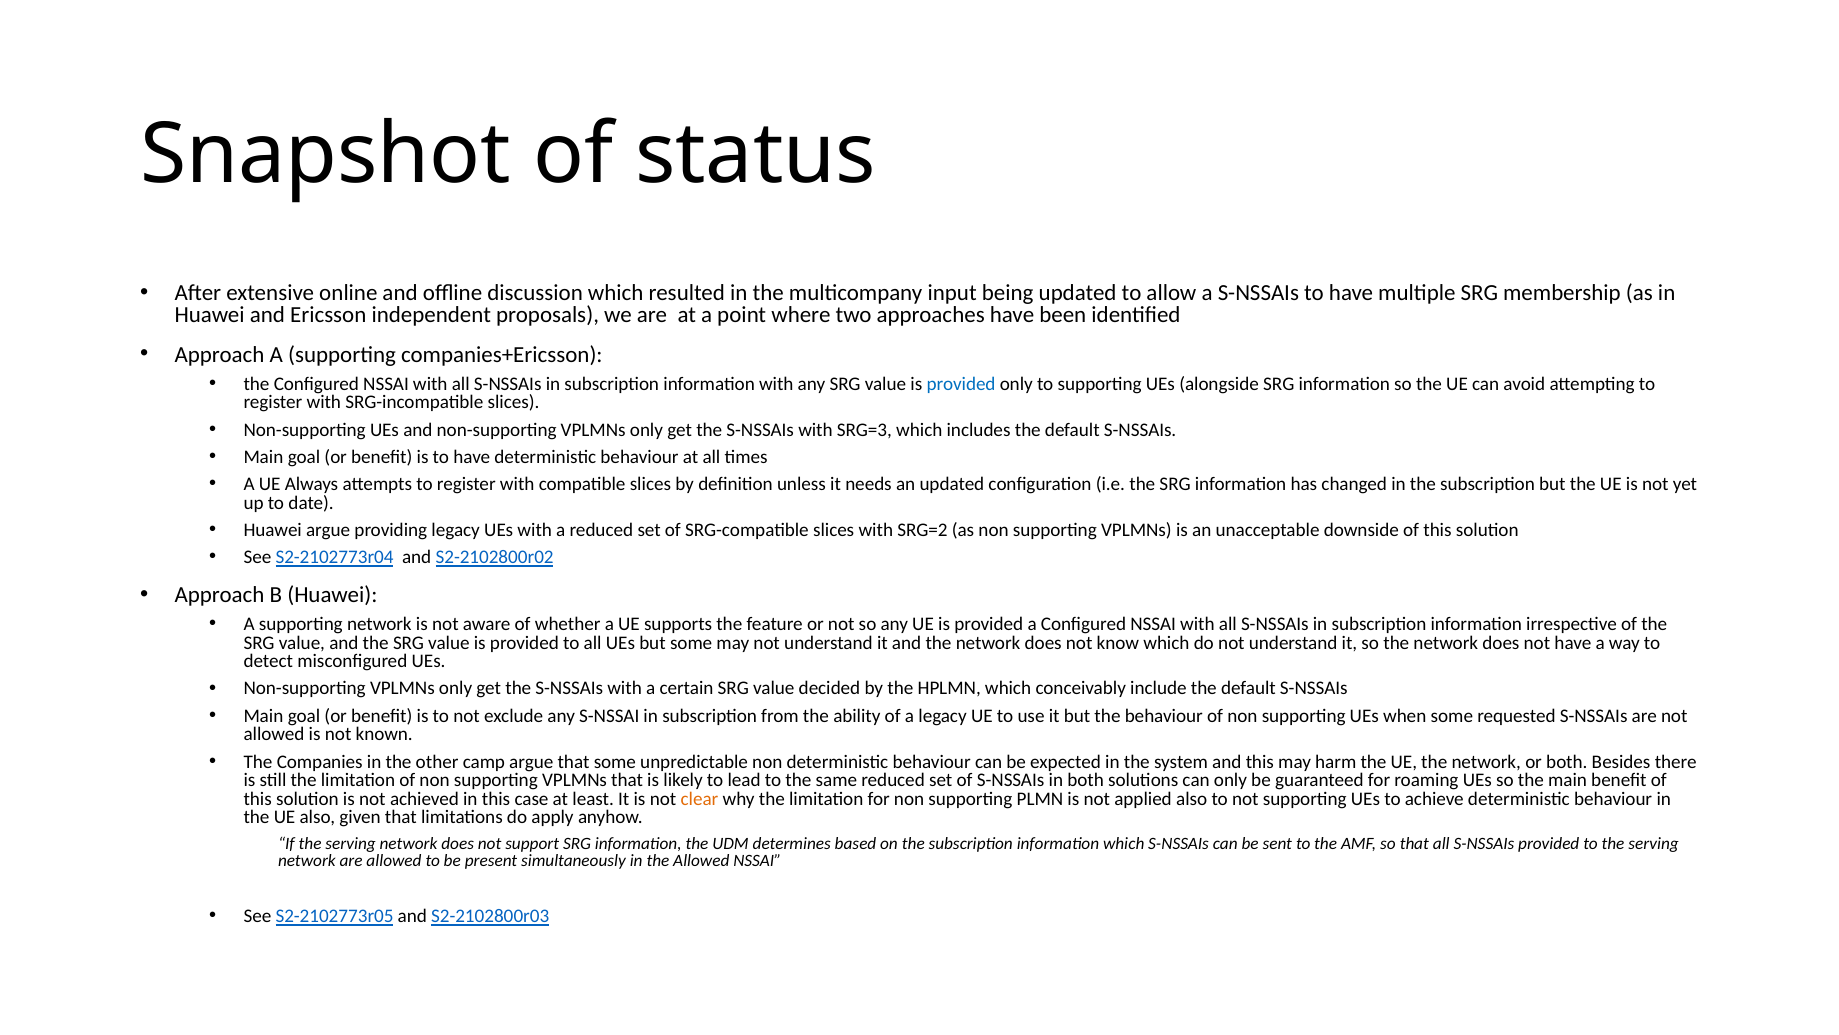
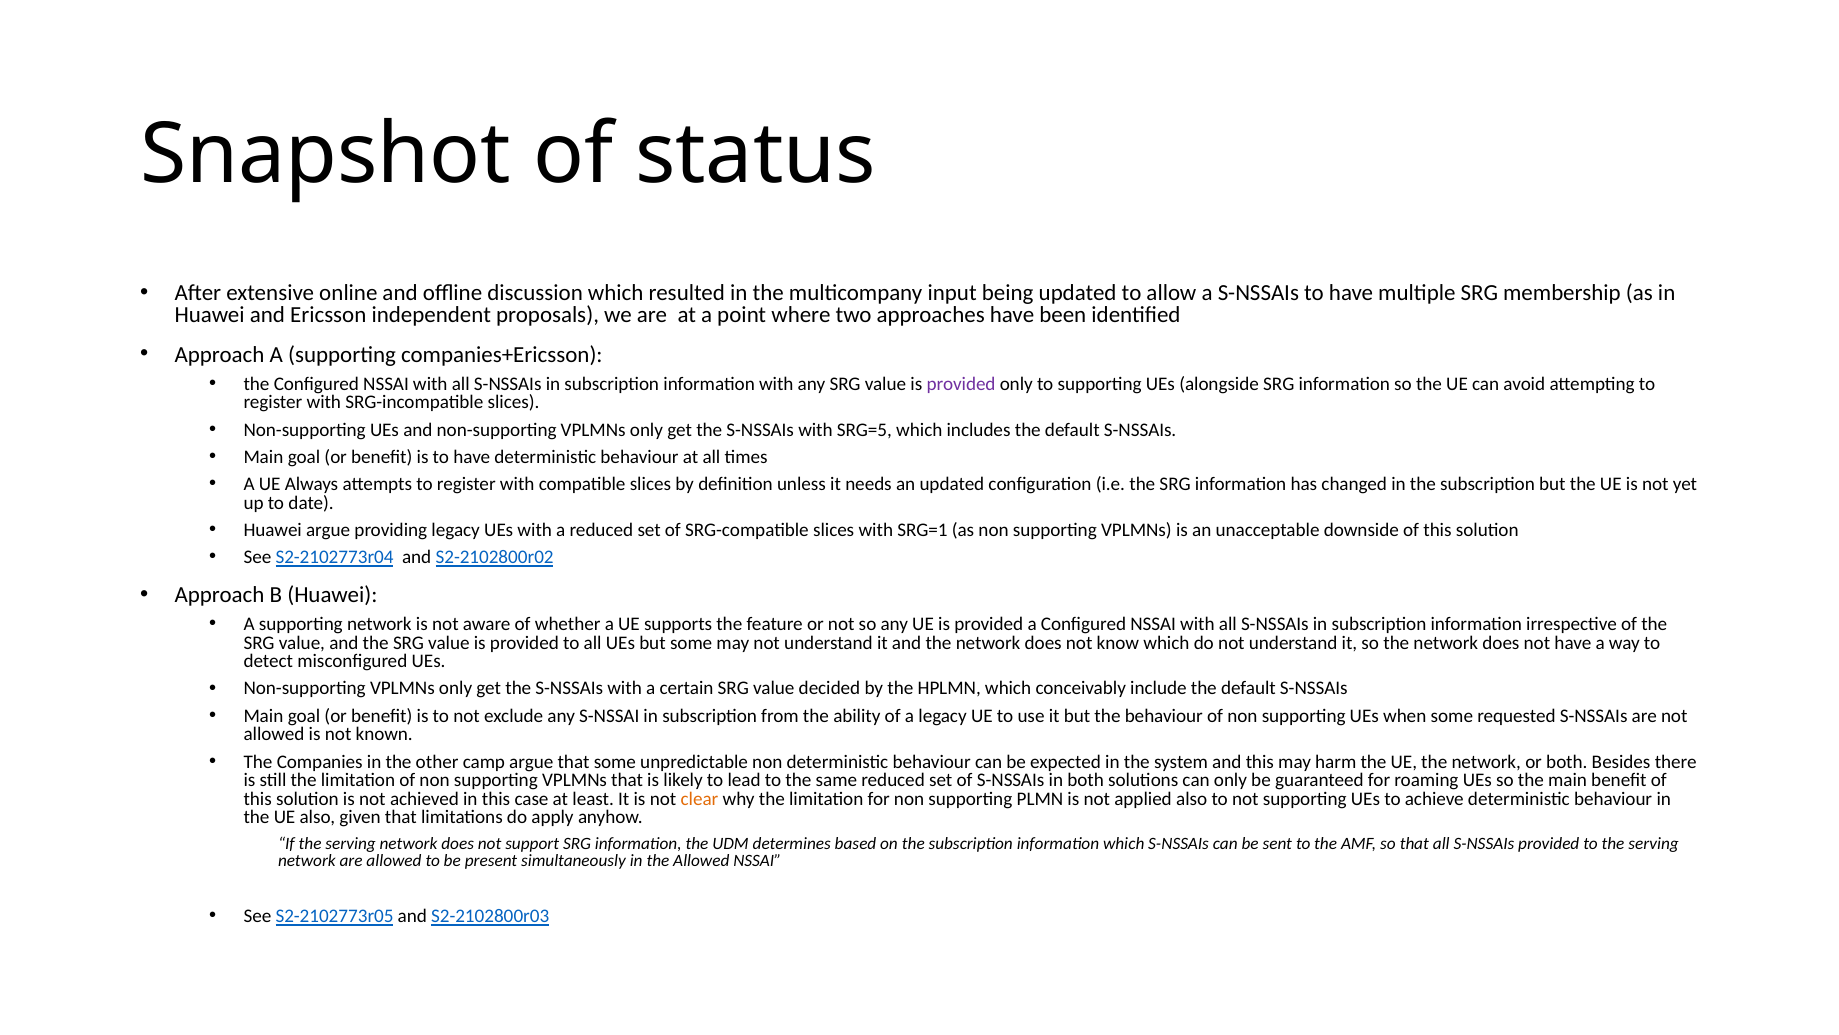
provided colour: blue -> purple (961, 384)
SRG=3: SRG=3 -> SRG=5 (864, 429)
SRG=2: SRG=2 -> SRG=1 (922, 530)
